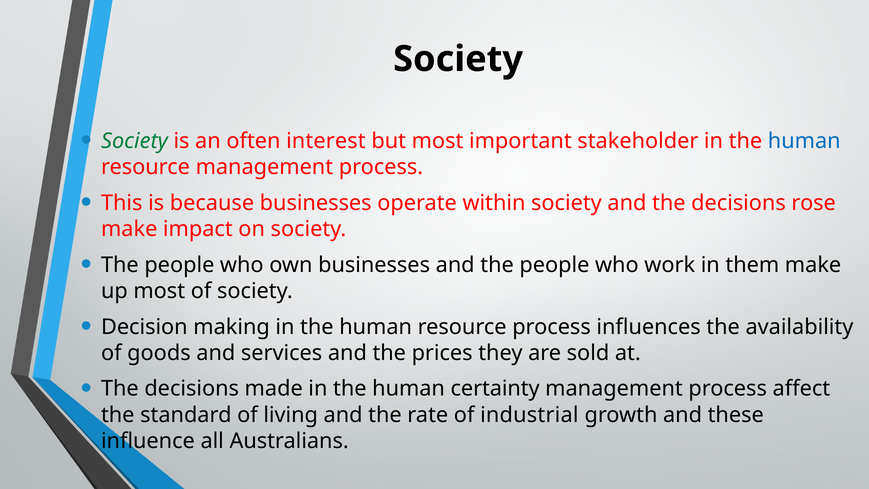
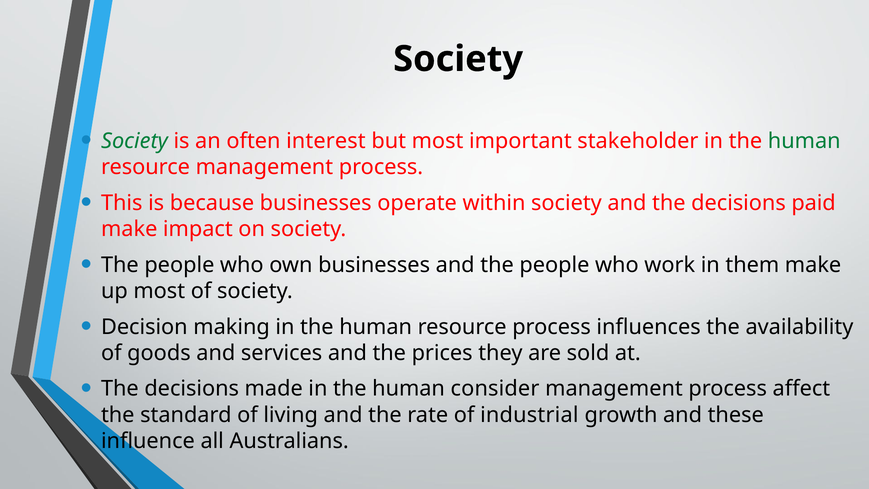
human colour: blue -> green (804, 141)
rose: rose -> paid (814, 203)
certainty: certainty -> consider (495, 389)
